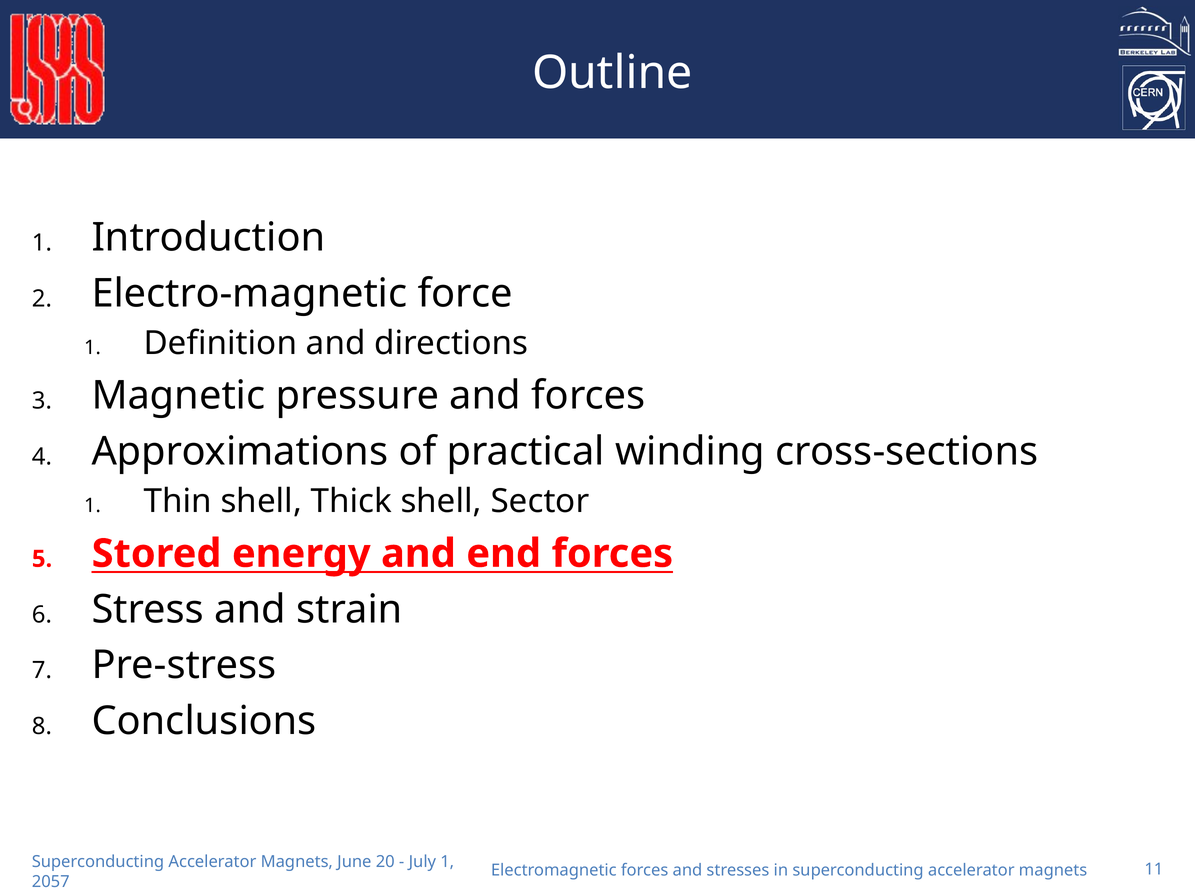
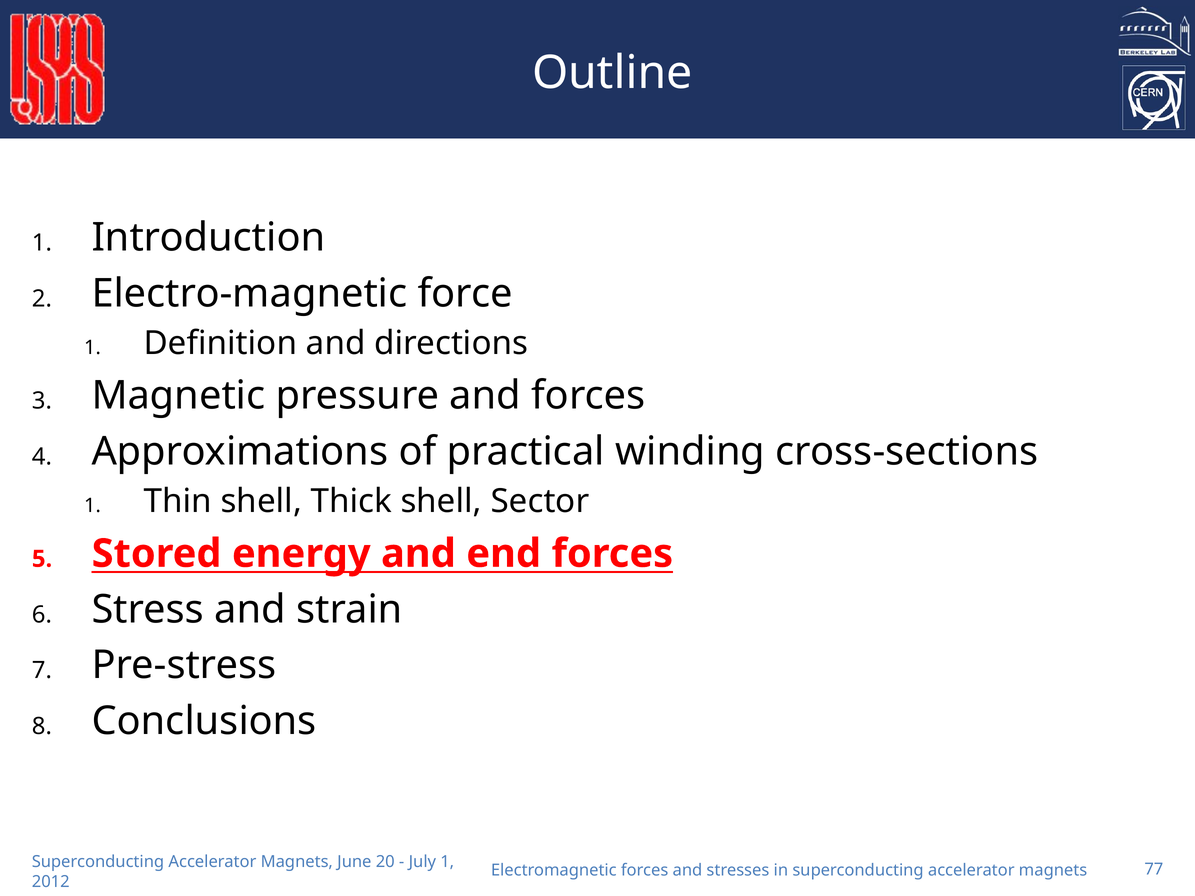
11: 11 -> 77 (1154, 869)
2057: 2057 -> 2012 (51, 882)
